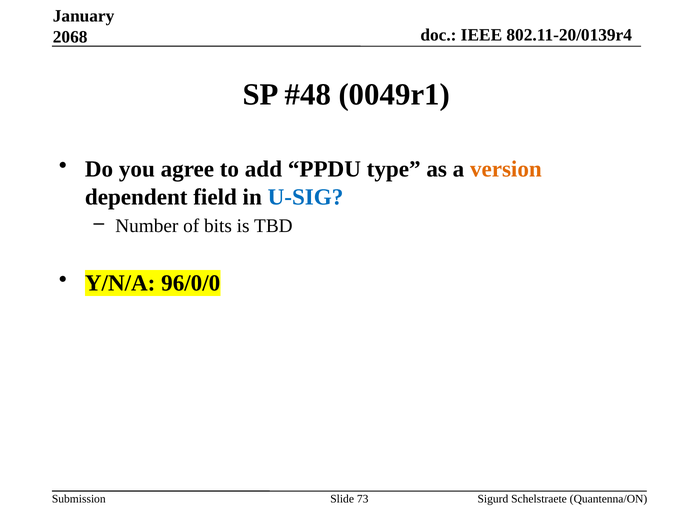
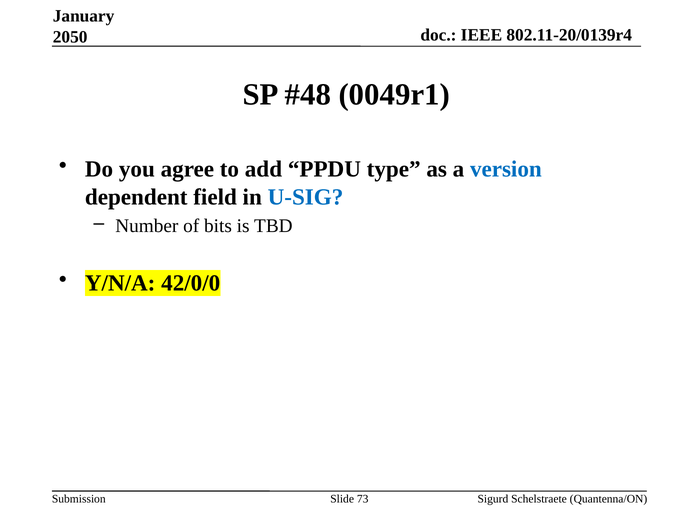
2068: 2068 -> 2050 (70, 37)
version colour: orange -> blue (506, 169)
96/0/0: 96/0/0 -> 42/0/0 (191, 283)
